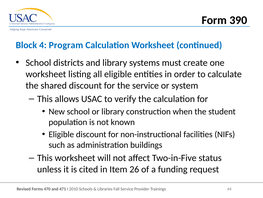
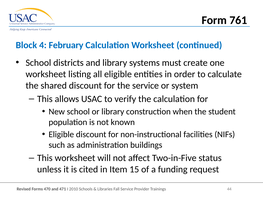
390: 390 -> 761 (238, 20)
Program: Program -> February (66, 45)
26: 26 -> 15 (134, 169)
